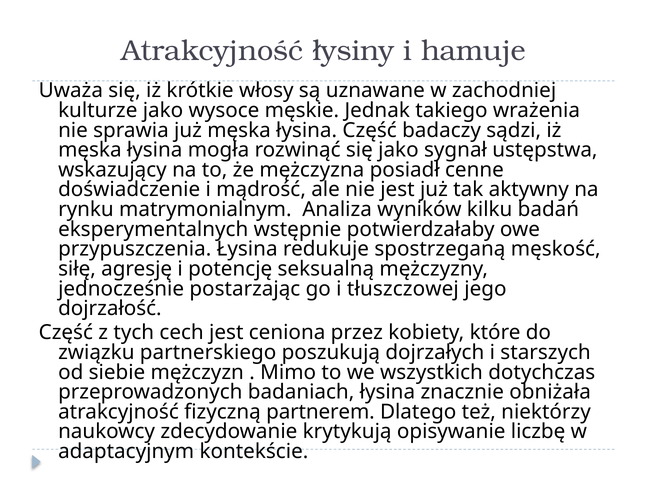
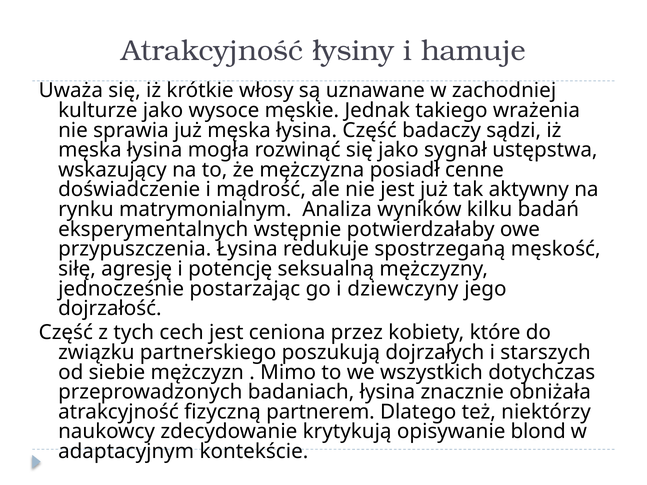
tłuszczowej: tłuszczowej -> dziewczyny (403, 289)
liczbę: liczbę -> blond (538, 432)
